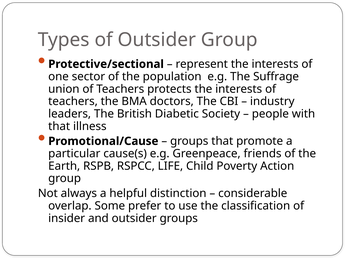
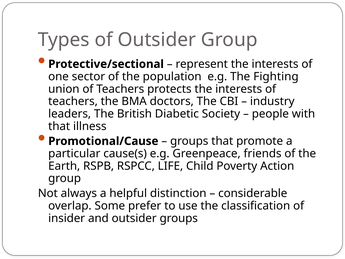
Suffrage: Suffrage -> Fighting (276, 76)
